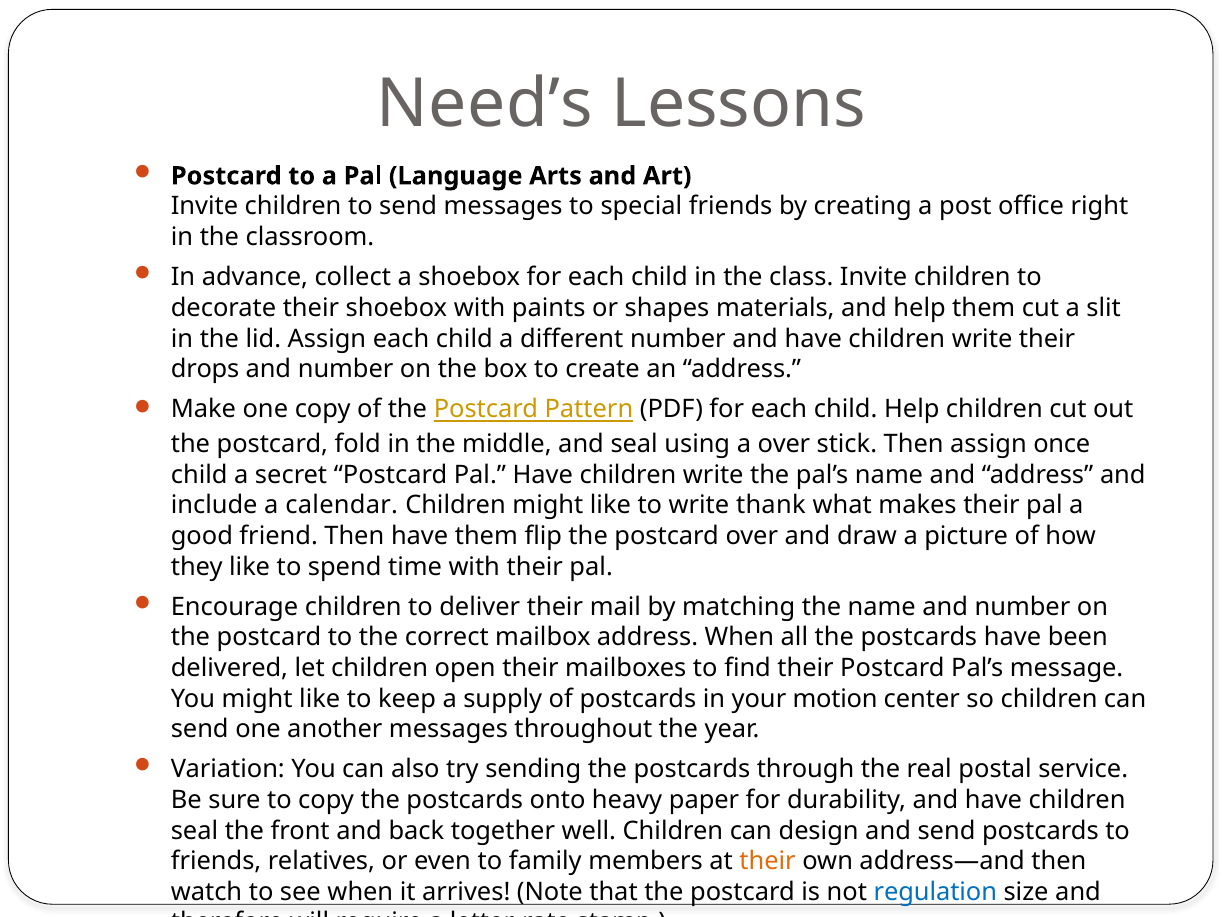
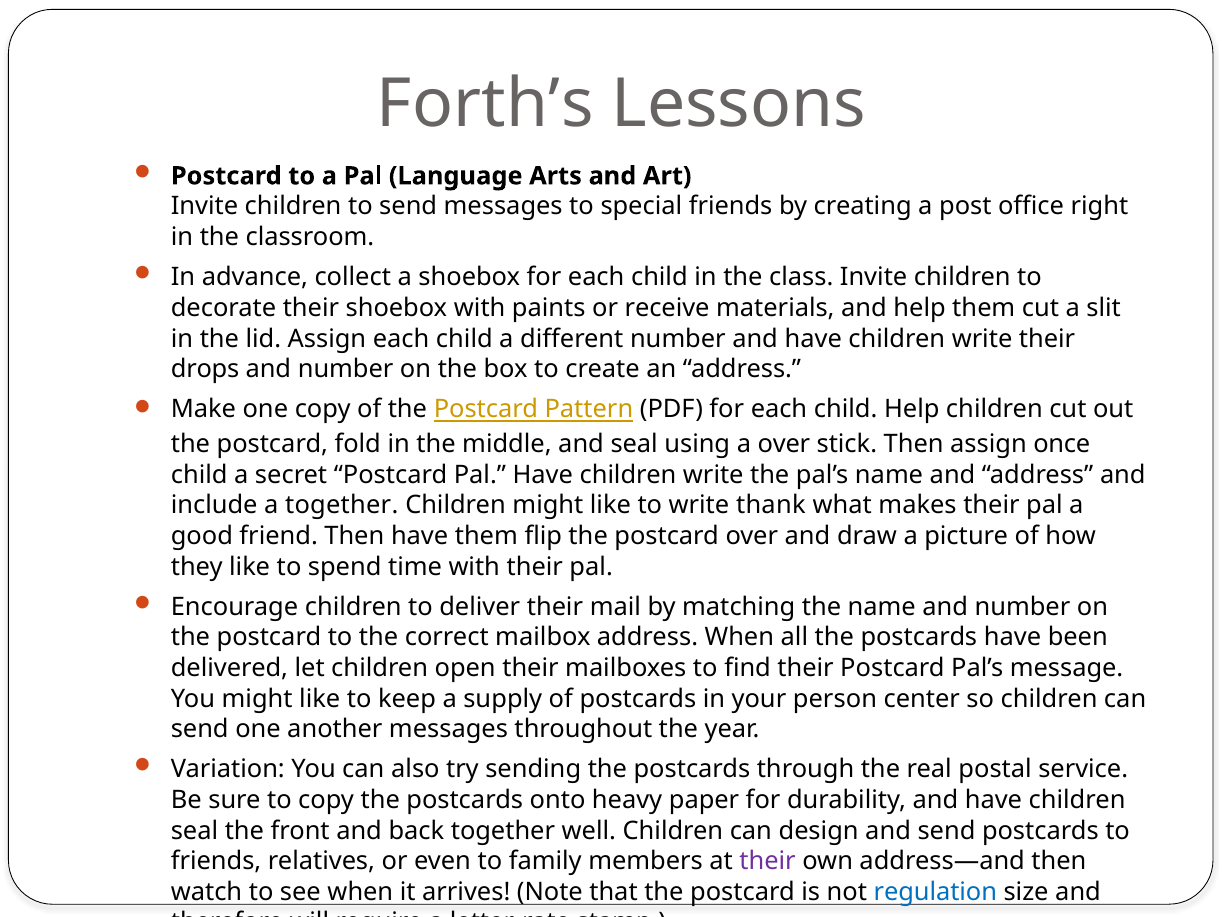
Need’s: Need’s -> Forth’s (485, 105)
shapes: shapes -> receive (667, 308)
a calendar: calendar -> together (342, 505)
motion: motion -> person (835, 698)
their colour: orange -> purple (768, 861)
